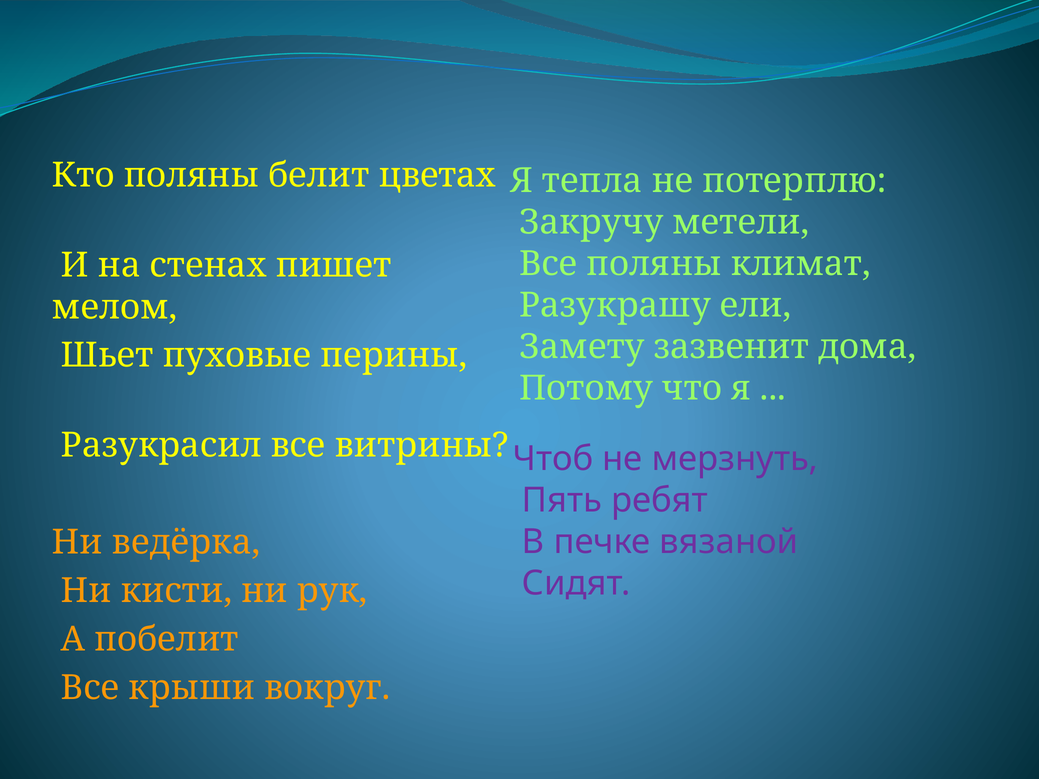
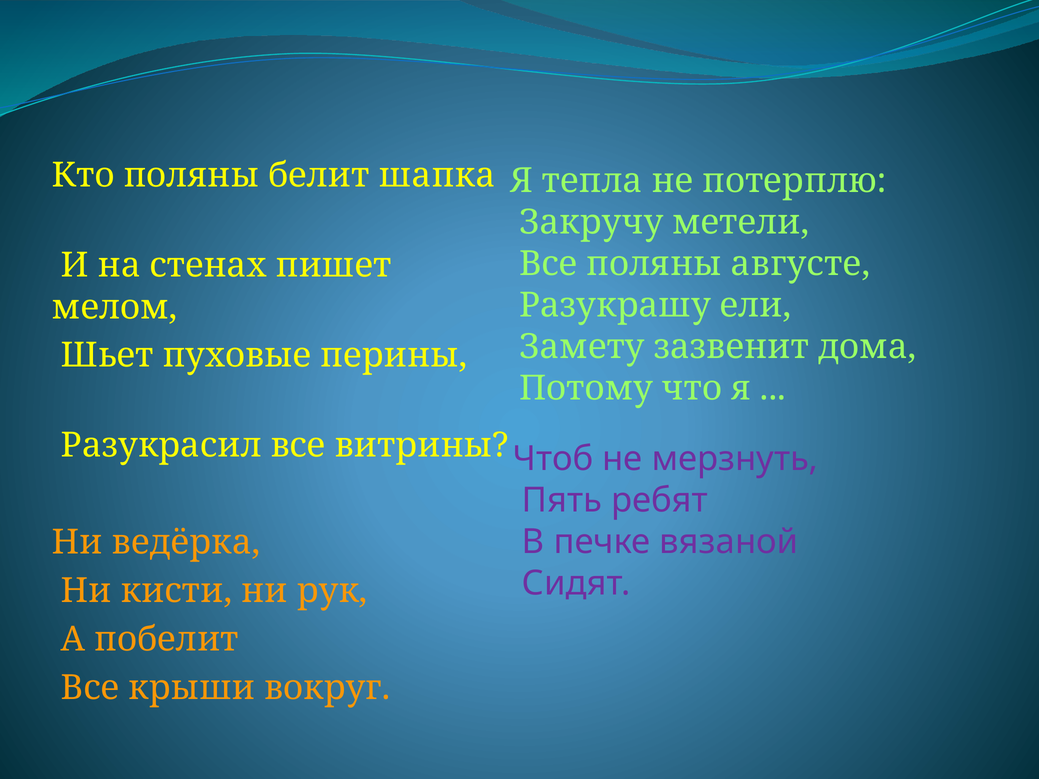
цветах: цветах -> шапка (437, 176)
климат: климат -> августе (801, 264)
